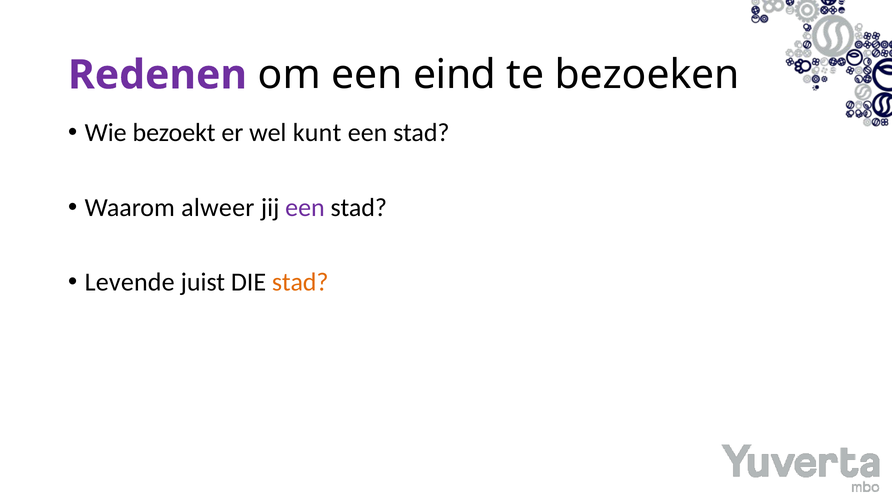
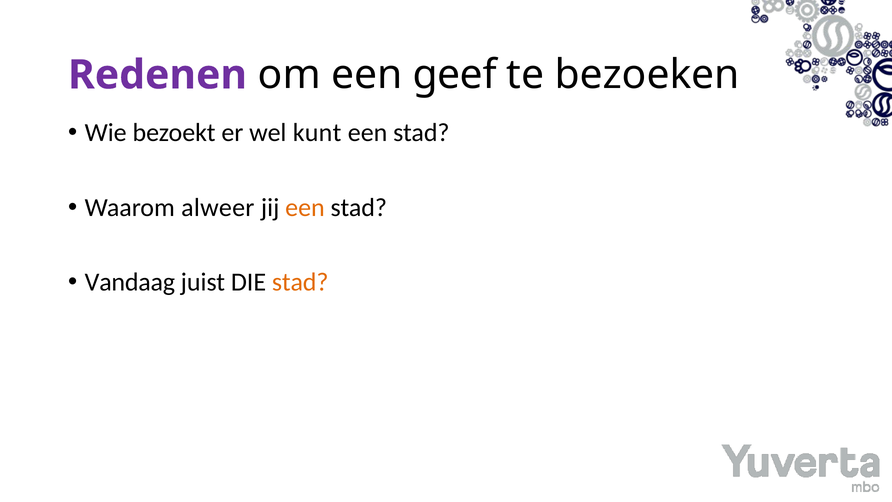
eind: eind -> geef (455, 75)
een colour: purple -> orange (305, 207)
Levende: Levende -> Vandaag (130, 282)
